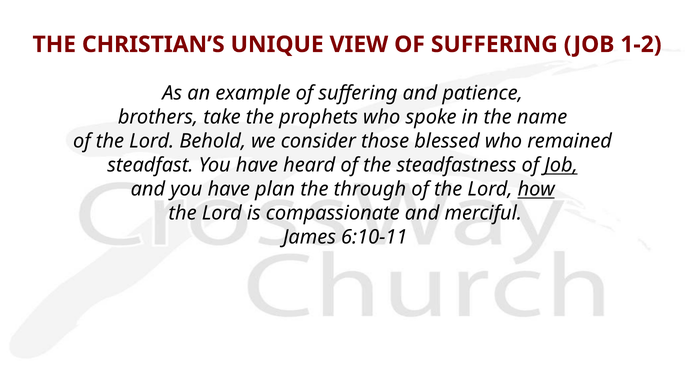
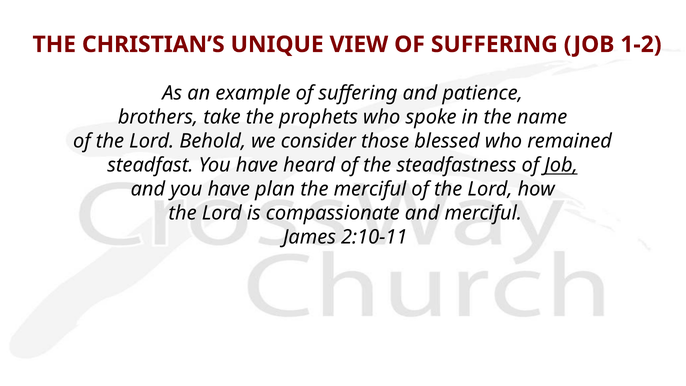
the through: through -> merciful (370, 189)
how underline: present -> none (536, 189)
6:10-11: 6:10-11 -> 2:10-11 (374, 237)
